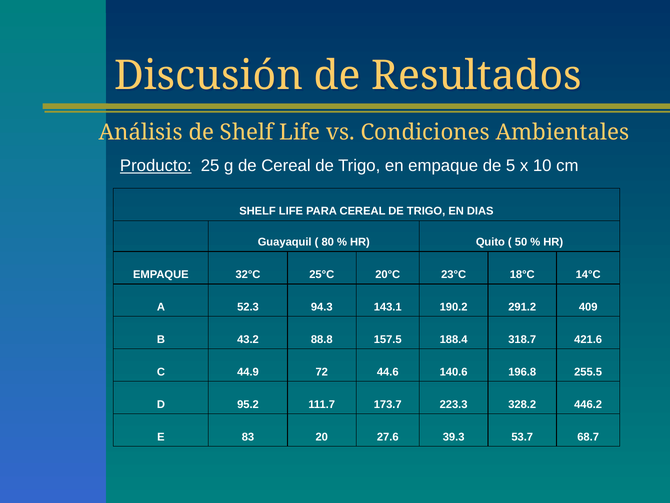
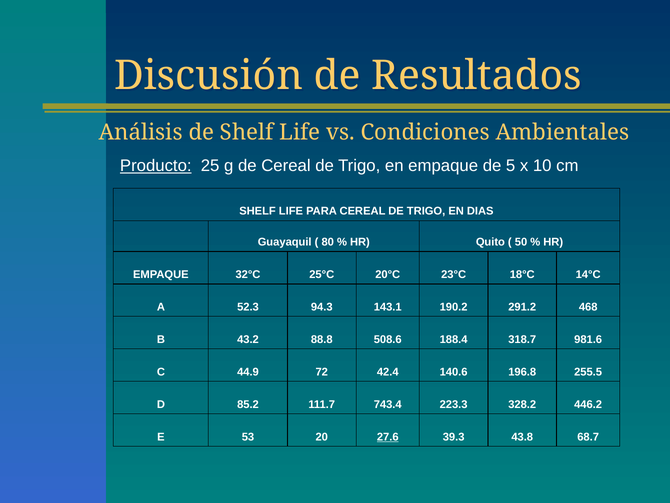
409: 409 -> 468 (588, 307)
157.5: 157.5 -> 508.6 (388, 339)
421.6: 421.6 -> 981.6 (588, 339)
44.6: 44.6 -> 42.4 (388, 372)
95.2: 95.2 -> 85.2 (248, 404)
173.7: 173.7 -> 743.4 (388, 404)
83: 83 -> 53 (248, 437)
27.6 underline: none -> present (388, 437)
53.7: 53.7 -> 43.8 (522, 437)
